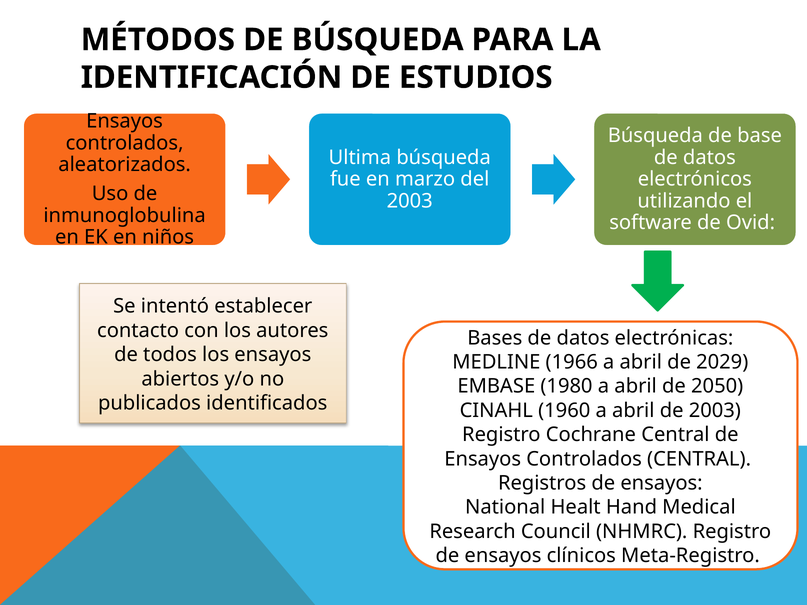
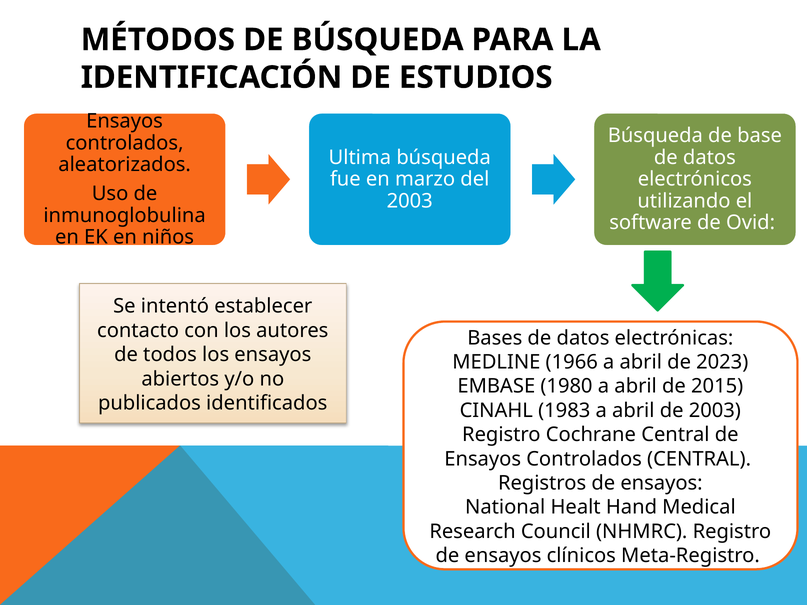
2029: 2029 -> 2023 (722, 362)
2050: 2050 -> 2015 (717, 386)
1960: 1960 -> 1983 (564, 411)
